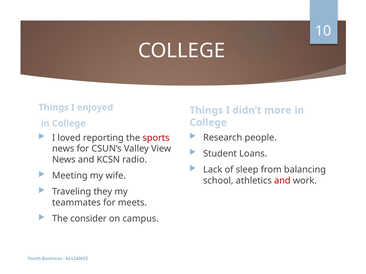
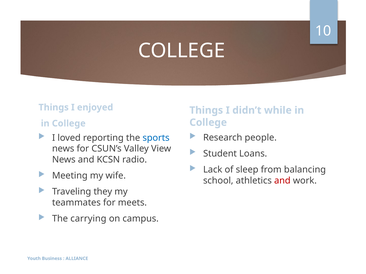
more: more -> while (278, 110)
sports colour: red -> blue (156, 138)
consider: consider -> carrying (88, 219)
